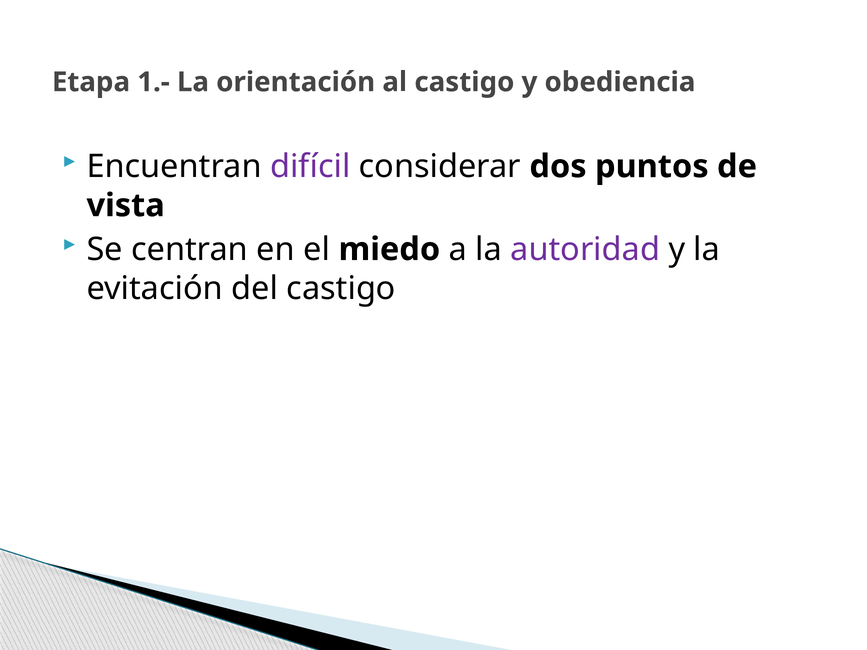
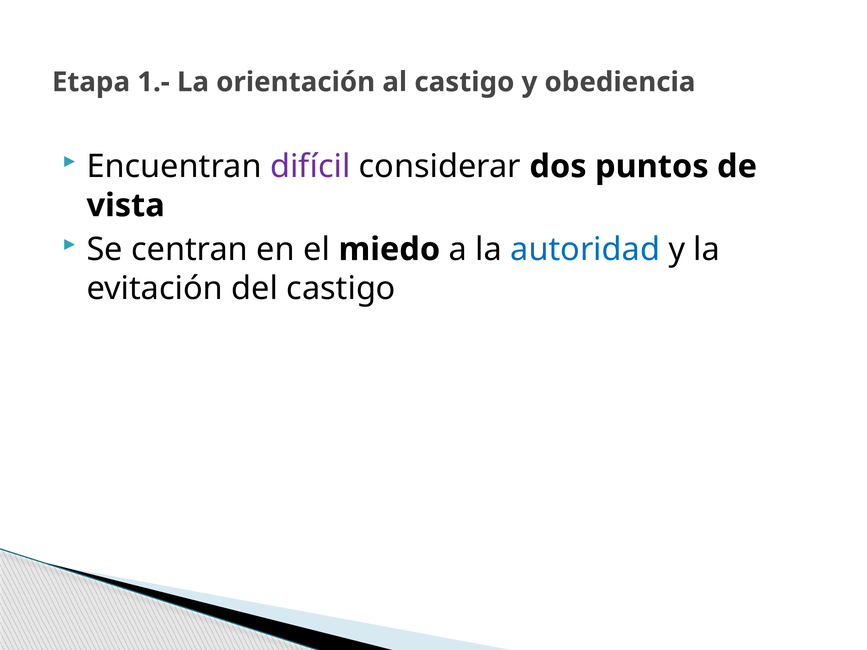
autoridad colour: purple -> blue (585, 249)
